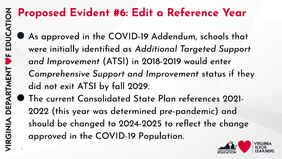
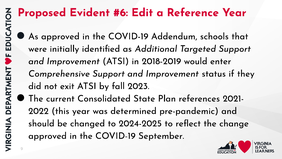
2029: 2029 -> 2023 (138, 86)
Population: Population -> September (161, 136)
